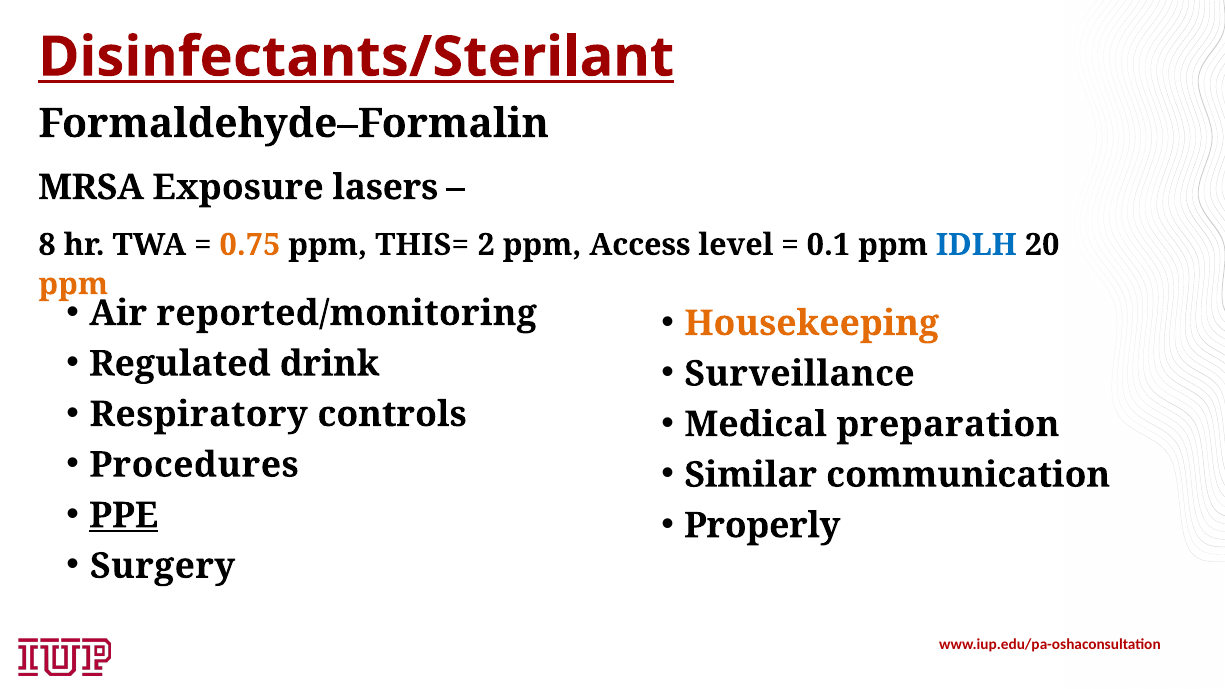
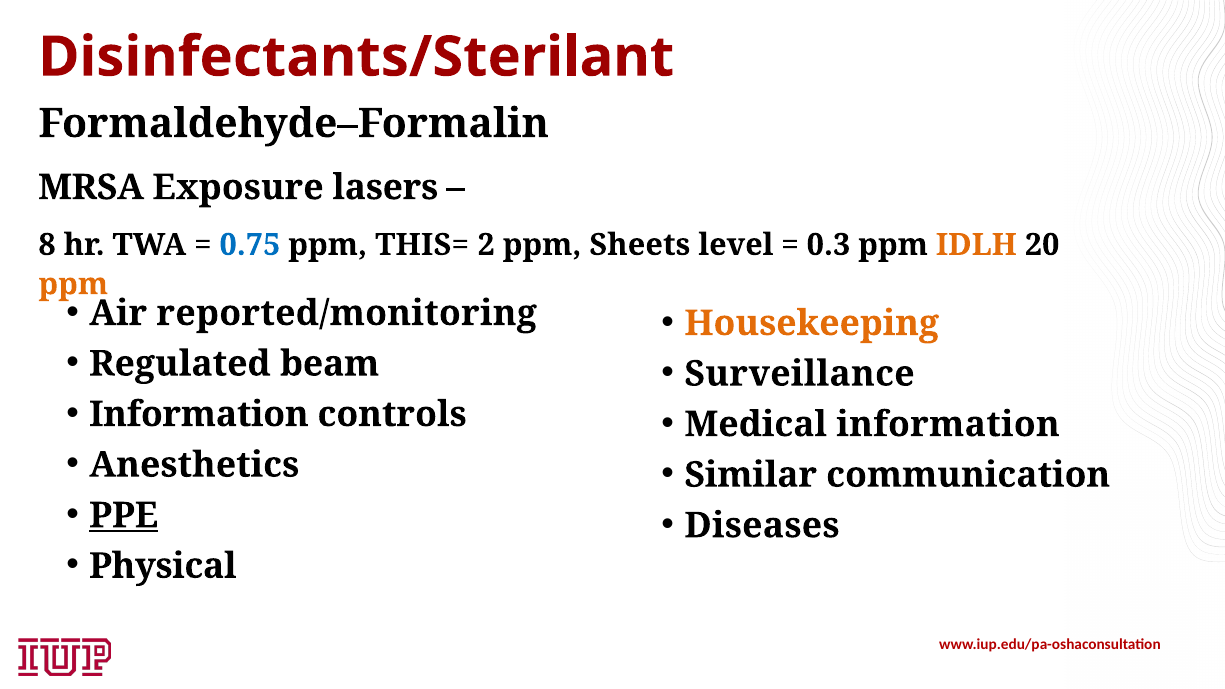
Disinfectants/Sterilant underline: present -> none (356, 57)
0.75 colour: orange -> blue (250, 245)
Access: Access -> Sheets (640, 245)
0.1: 0.1 -> 0.3 (828, 245)
IDLH colour: blue -> orange (976, 245)
drink: drink -> beam (330, 364)
Respiratory: Respiratory -> Information (199, 414)
Medical preparation: preparation -> information (948, 424)
Procedures: Procedures -> Anesthetics (194, 465)
Properly: Properly -> Diseases (762, 526)
Surgery: Surgery -> Physical (163, 566)
